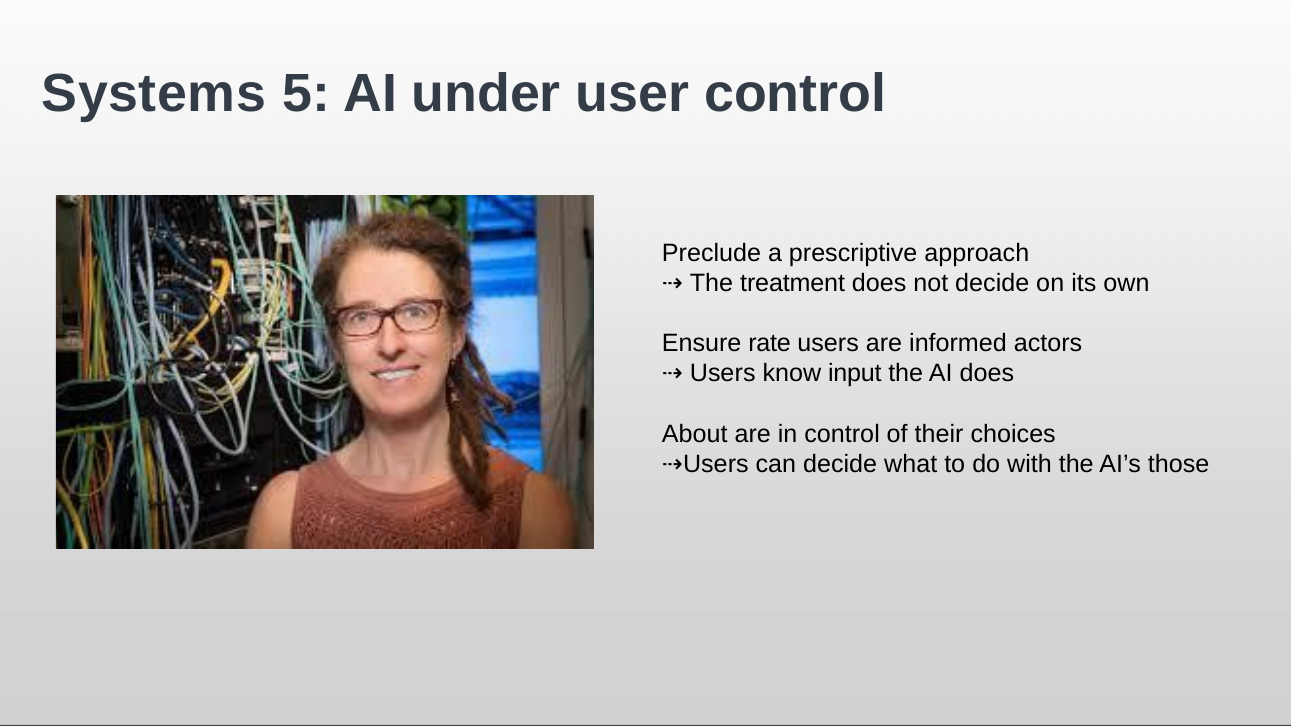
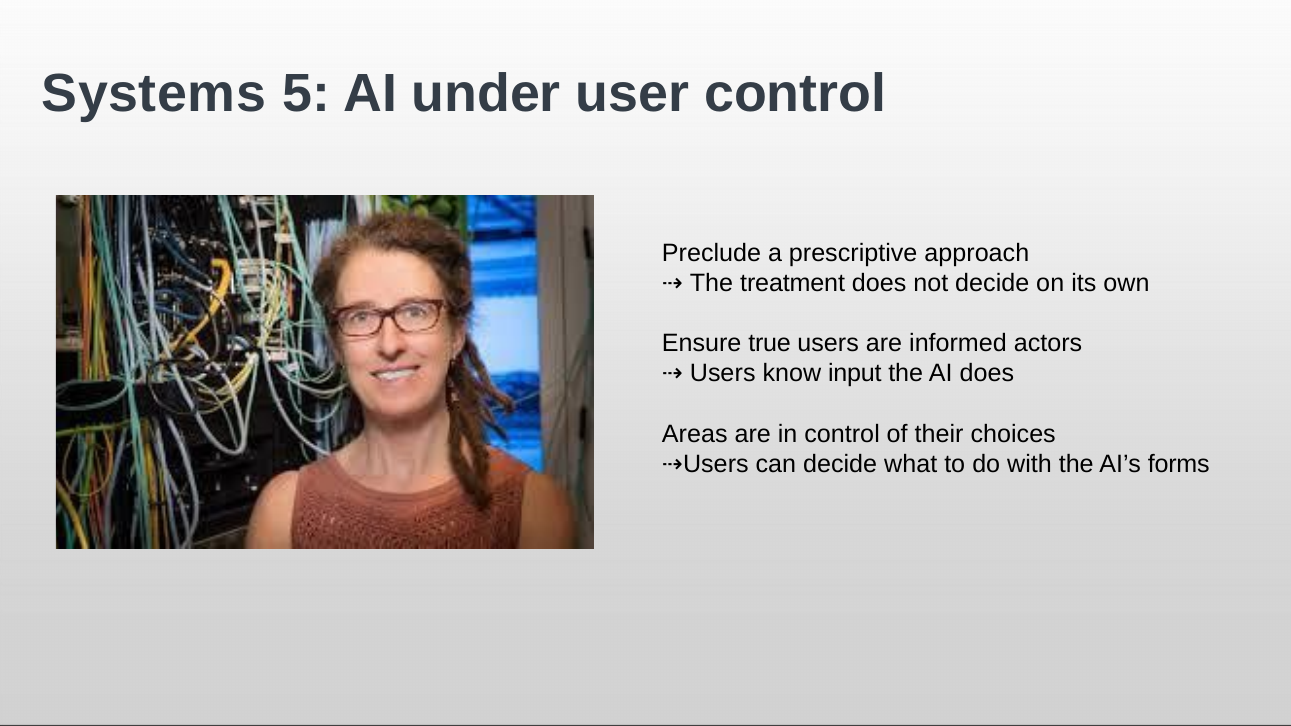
rate: rate -> true (770, 344)
About: About -> Areas (695, 434)
those: those -> forms (1179, 464)
